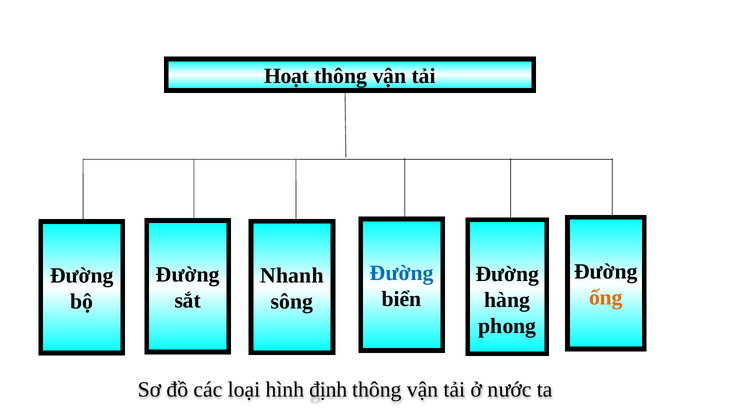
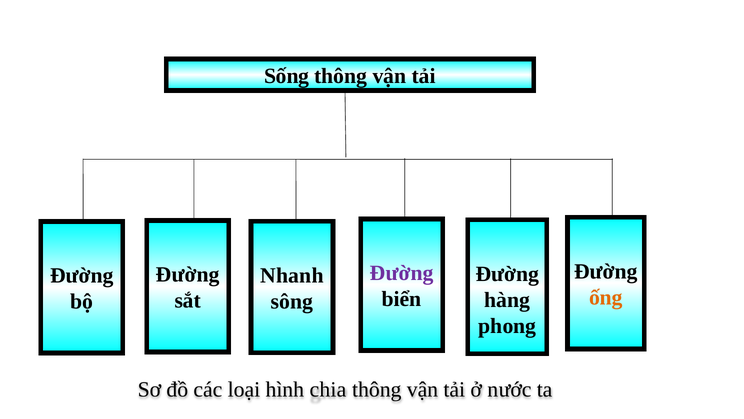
Hoạt: Hoạt -> Sống (287, 76)
Đường colour: blue -> purple (402, 273)
định: định -> chia (328, 389)
